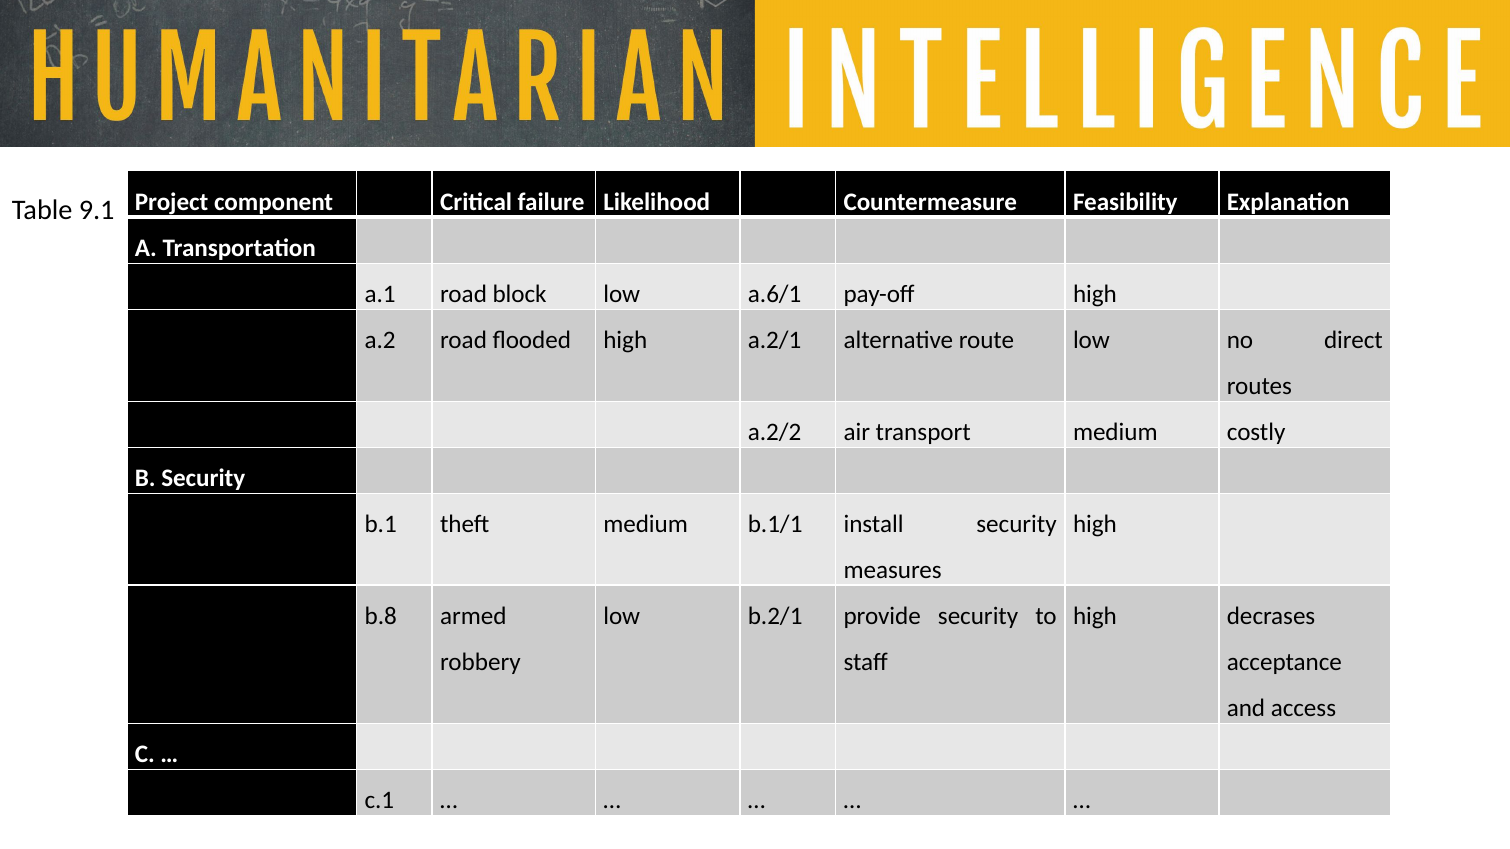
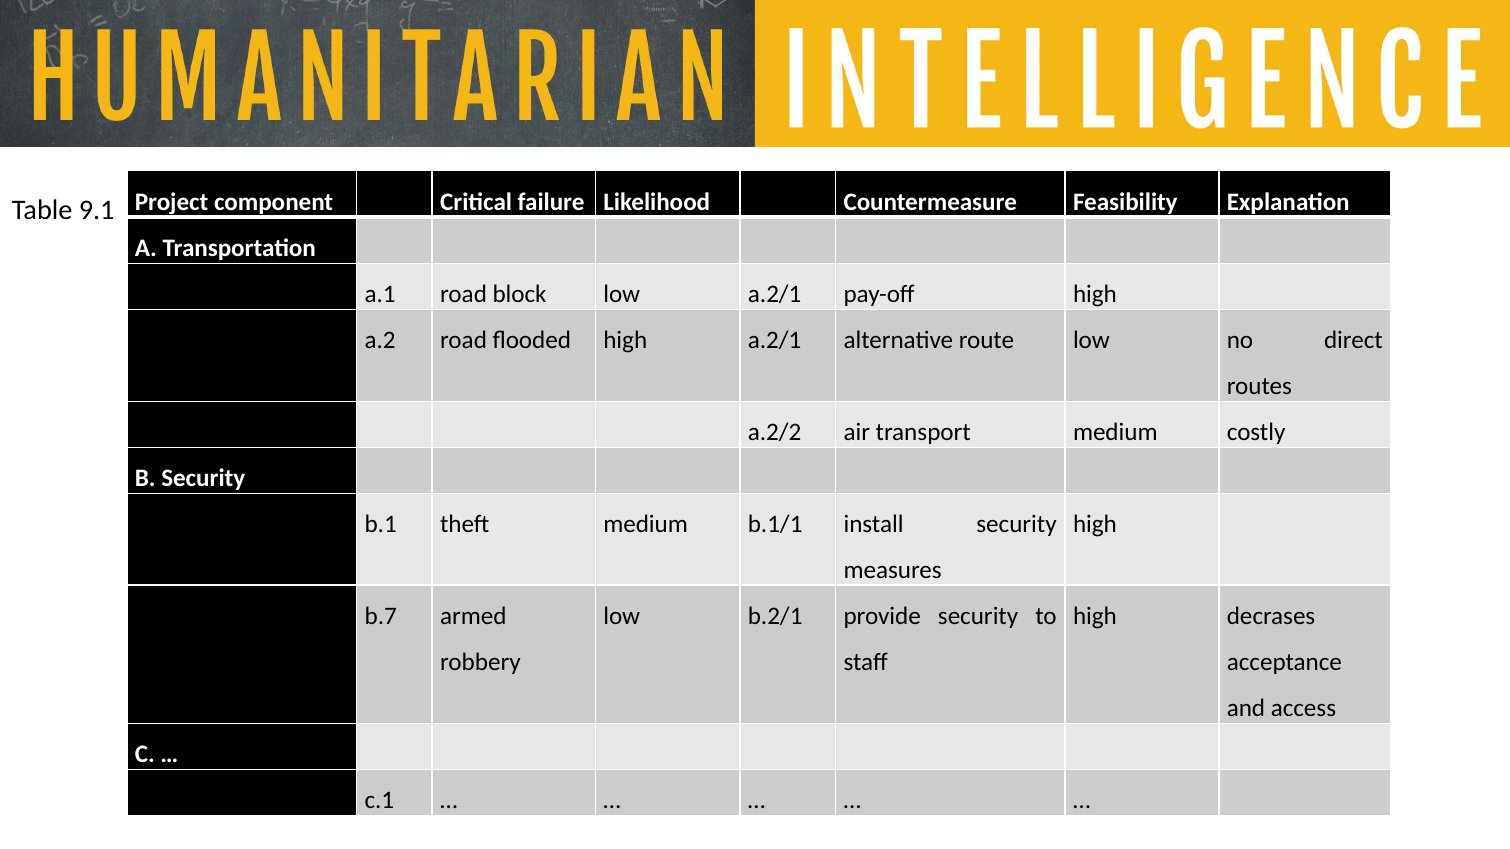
low a.6/1: a.6/1 -> a.2/1 (775, 294)
b.8: b.8 -> b.7 (381, 616)
